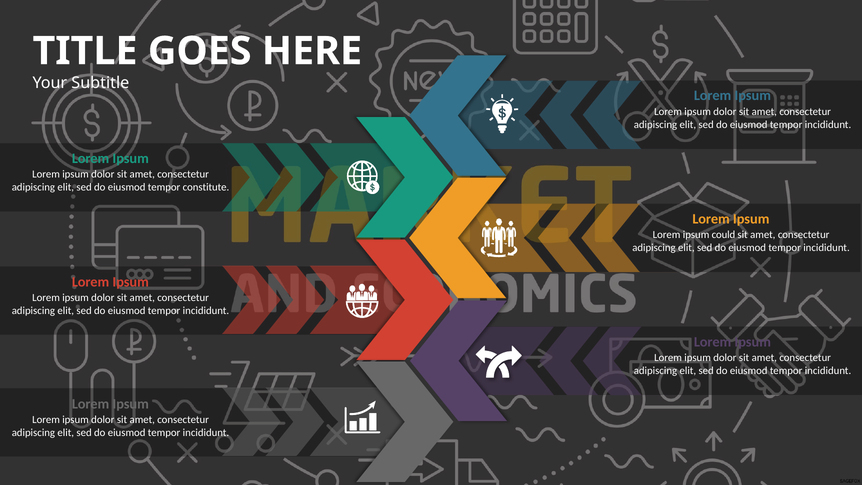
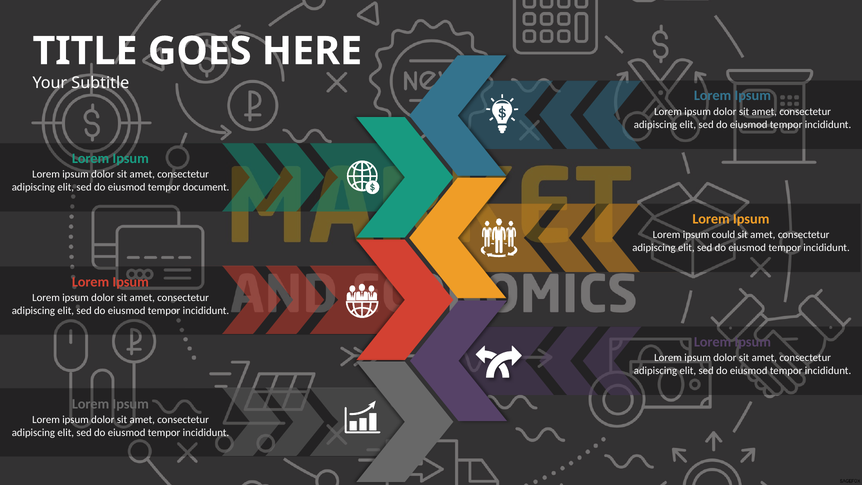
constitute: constitute -> document (206, 187)
